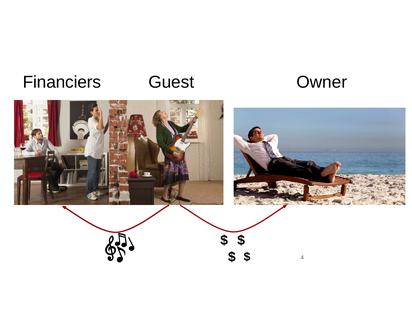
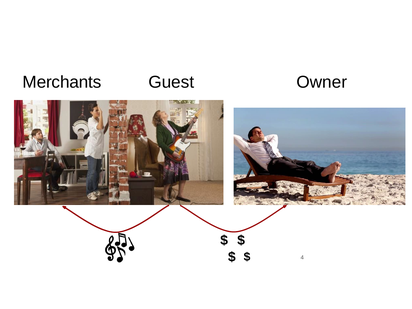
Financiers: Financiers -> Merchants (62, 82)
